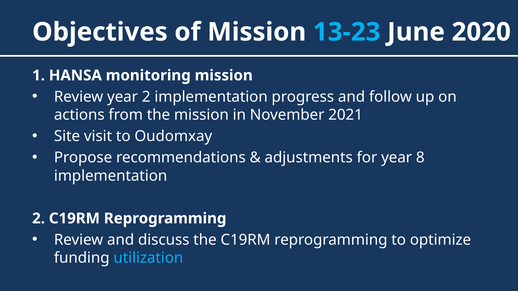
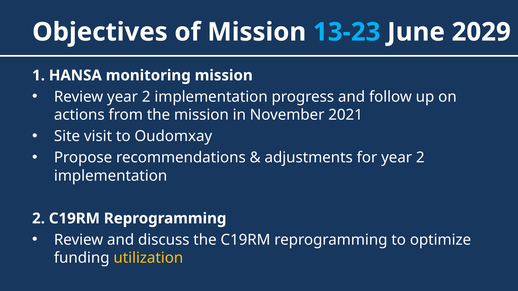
2020: 2020 -> 2029 (481, 32)
for year 8: 8 -> 2 (420, 158)
utilization colour: light blue -> yellow (148, 258)
